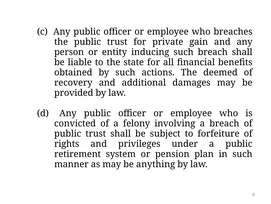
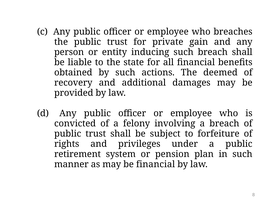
be anything: anything -> financial (156, 164)
